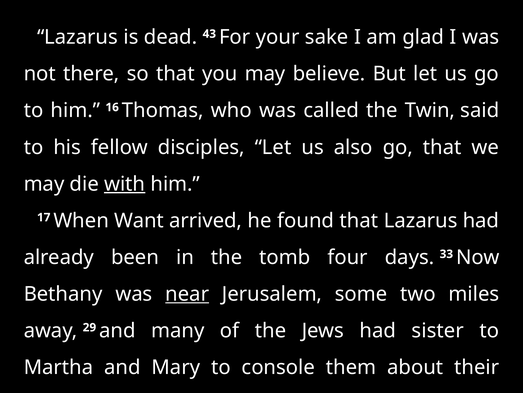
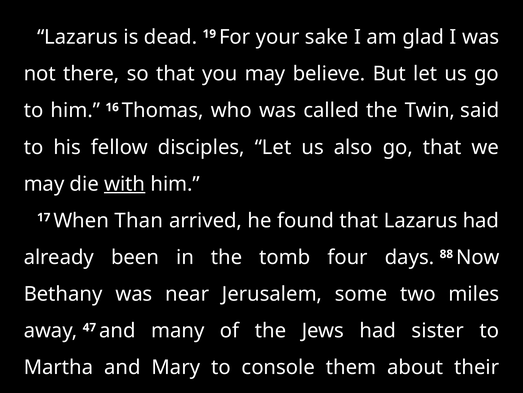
43: 43 -> 19 (209, 34)
Want: Want -> Than (139, 220)
33: 33 -> 88 (446, 254)
near underline: present -> none (187, 294)
29: 29 -> 47 (89, 327)
